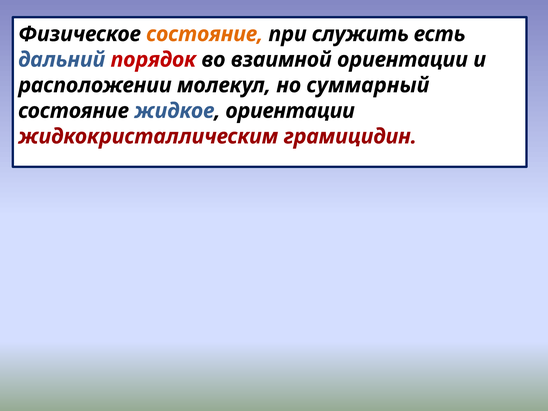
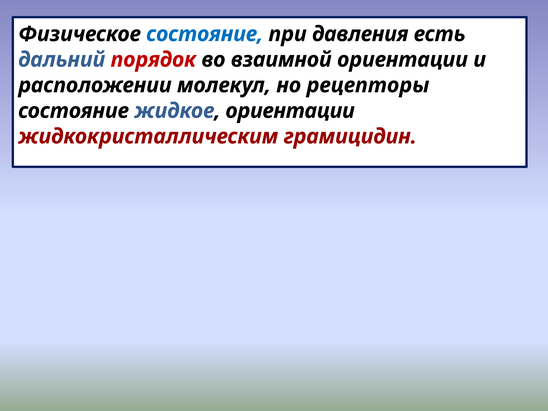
состояние colour: orange -> blue (205, 34)
служить: служить -> давления (360, 34)
суммарный: суммарный -> рецепторы (368, 85)
